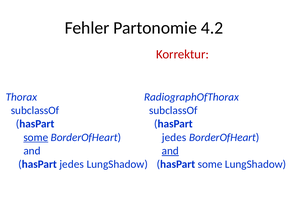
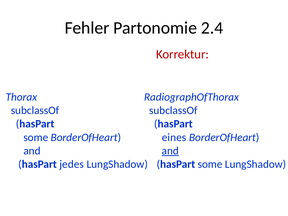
4.2: 4.2 -> 2.4 (212, 28)
some underline: present -> none (36, 137)
jedes: jedes -> eines (174, 137)
